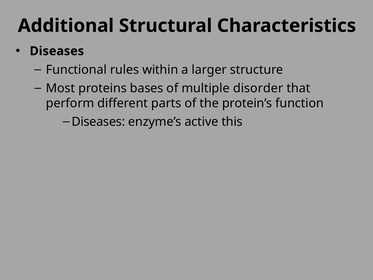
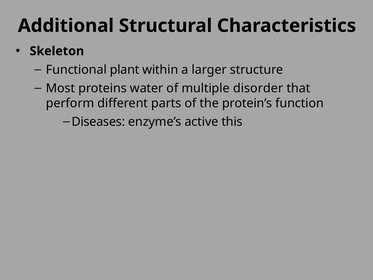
Diseases: Diseases -> Skeleton (57, 51)
rules: rules -> plant (125, 70)
bases: bases -> water (147, 88)
